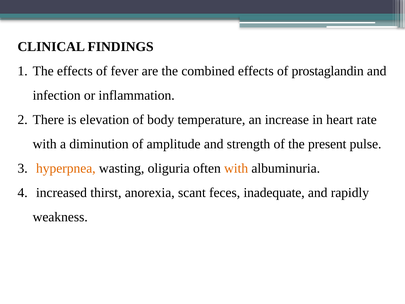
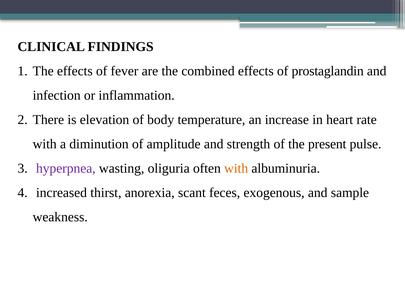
hyperpnea colour: orange -> purple (66, 168)
inadequate: inadequate -> exogenous (274, 192)
rapidly: rapidly -> sample (350, 192)
